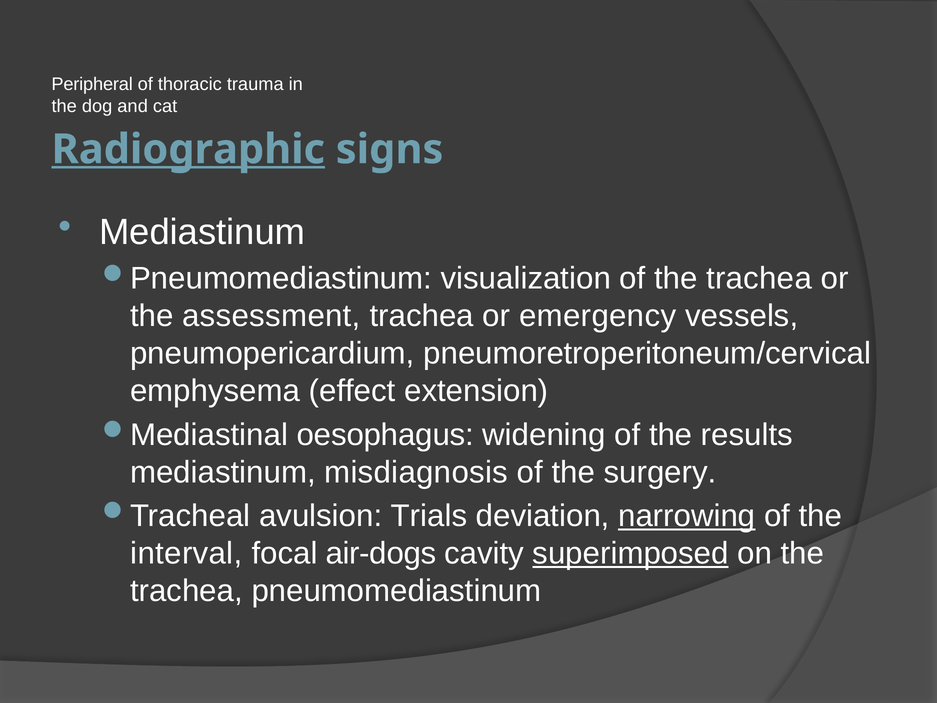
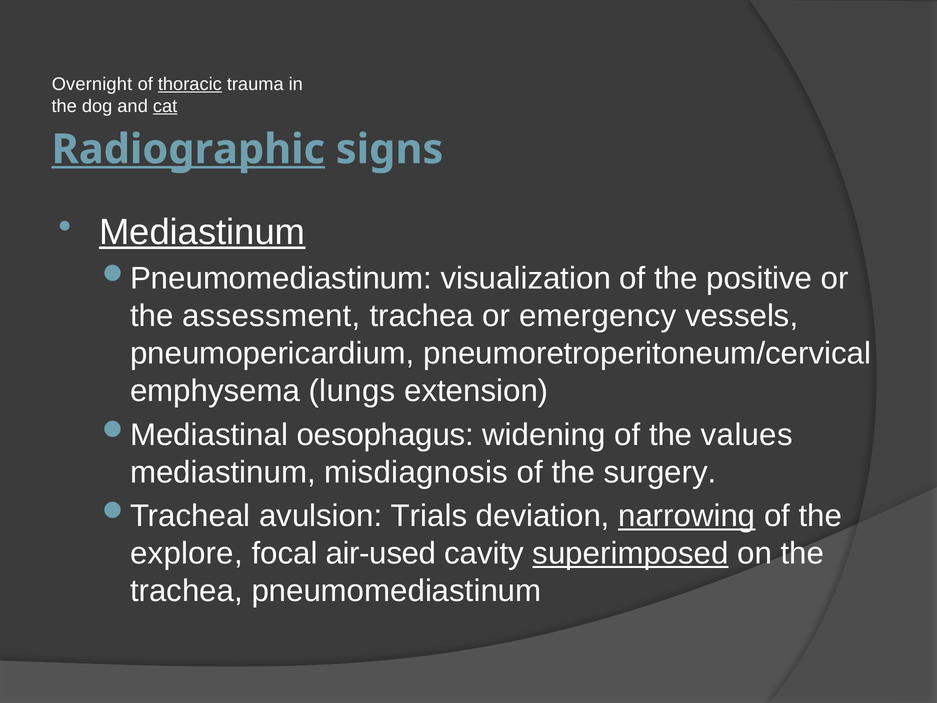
Peripheral: Peripheral -> Overnight (92, 84)
thoracic underline: none -> present (190, 84)
cat underline: none -> present (165, 106)
Mediastinum underline: none -> present (202, 232)
of the trachea: trachea -> positive (759, 278)
effect: effect -> lungs (352, 391)
results: results -> values (747, 435)
interval: interval -> explore (186, 553)
air-dogs: air-dogs -> air-used (381, 553)
